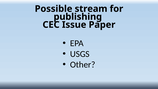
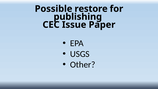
stream: stream -> restore (91, 9)
